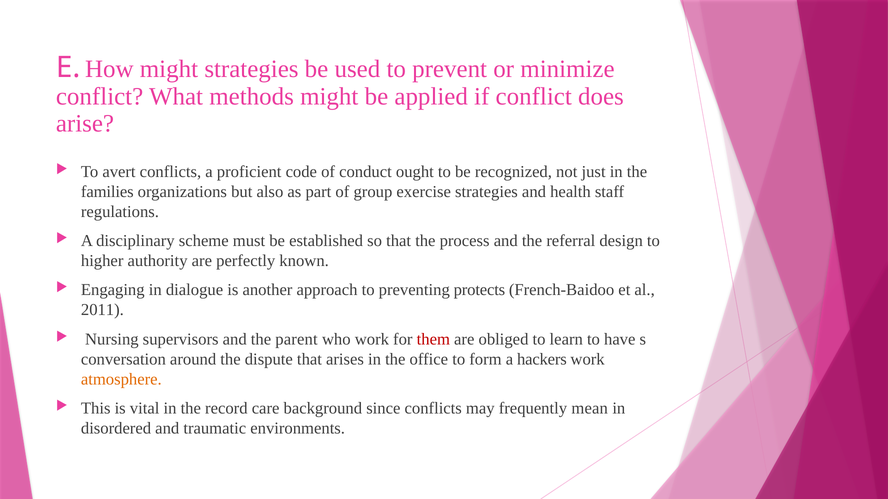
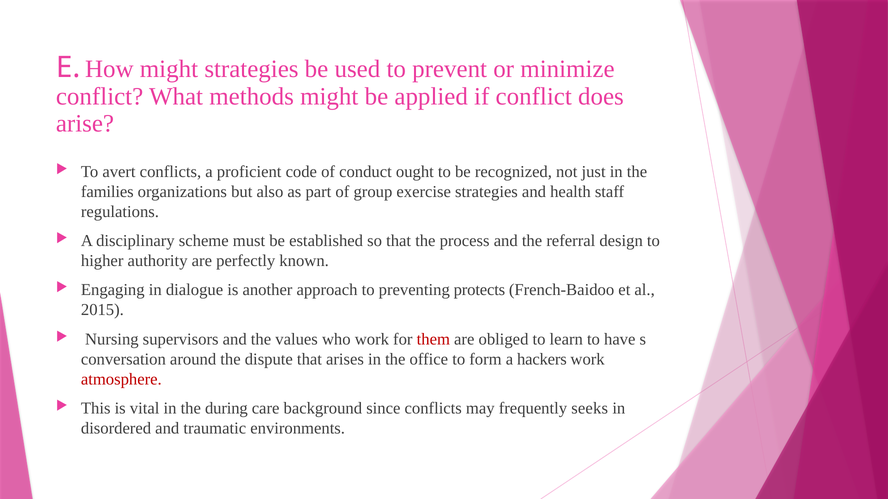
2011: 2011 -> 2015 (102, 310)
parent: parent -> values (297, 339)
atmosphere colour: orange -> red (121, 379)
record: record -> during (226, 409)
mean: mean -> seeks (590, 409)
